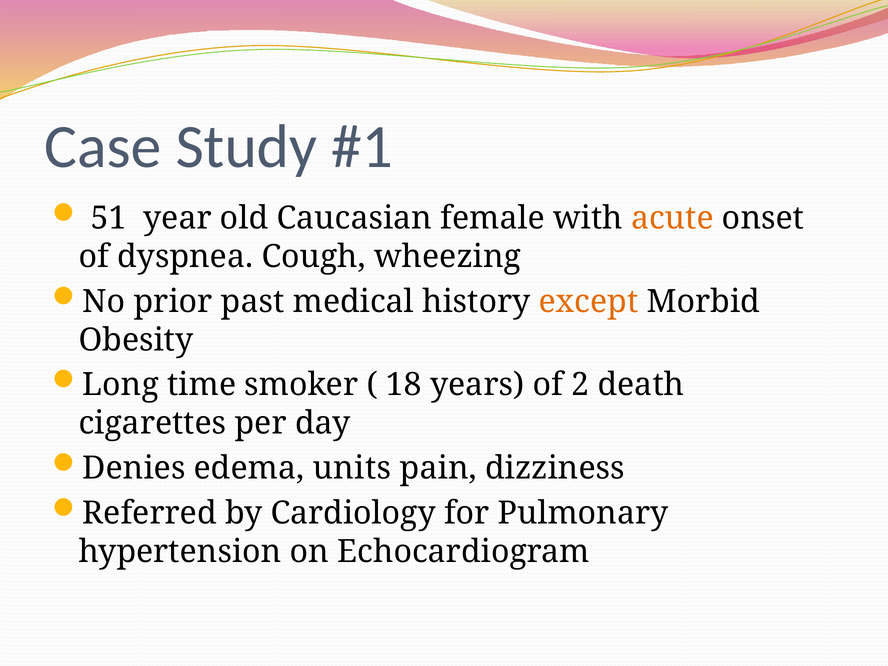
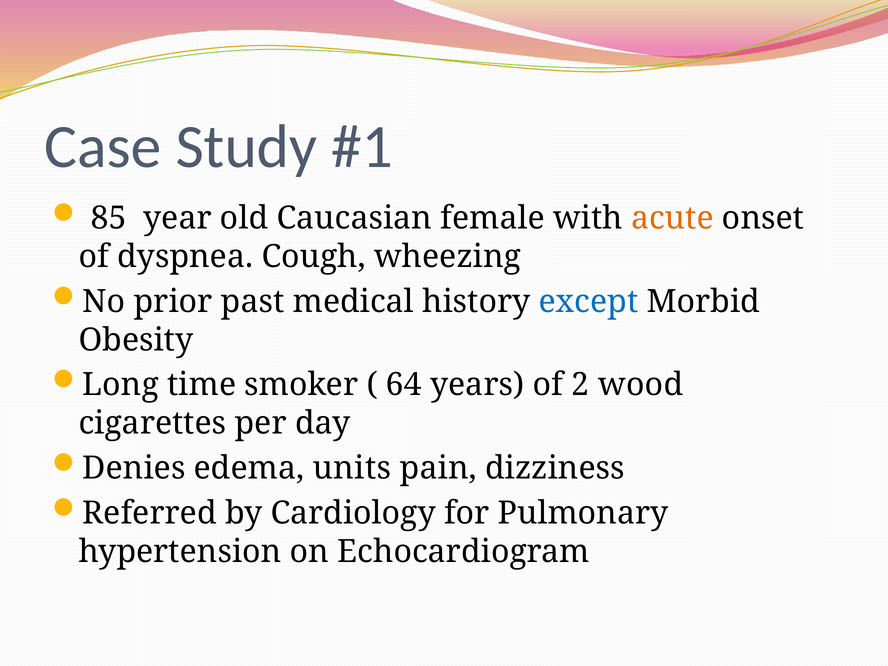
51: 51 -> 85 (109, 218)
except colour: orange -> blue (589, 302)
18: 18 -> 64 (404, 385)
death: death -> wood (641, 385)
